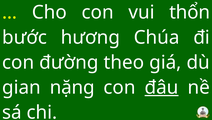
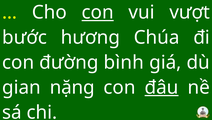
con underline: none -> present (98, 12)
thổn: thổn -> vượt (190, 12)
theo: theo -> bình (124, 62)
